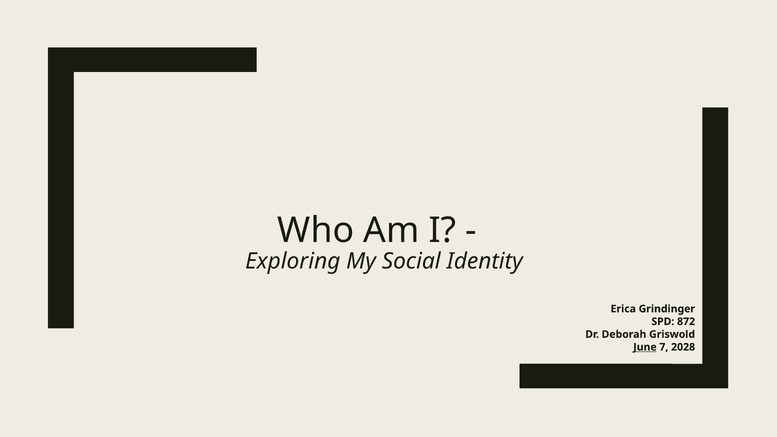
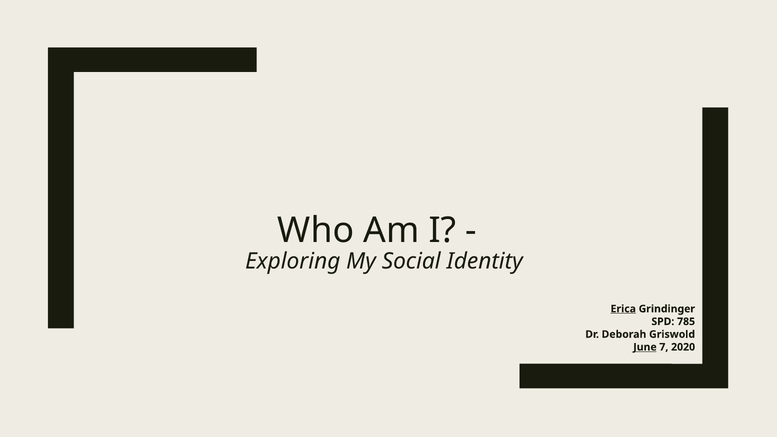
Erica underline: none -> present (623, 309)
872: 872 -> 785 (686, 322)
2028: 2028 -> 2020 (683, 347)
